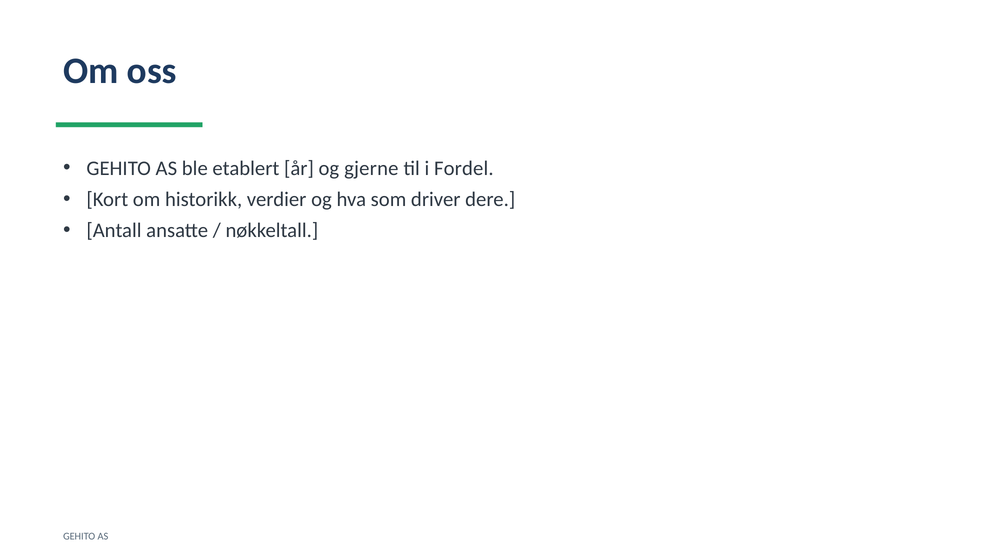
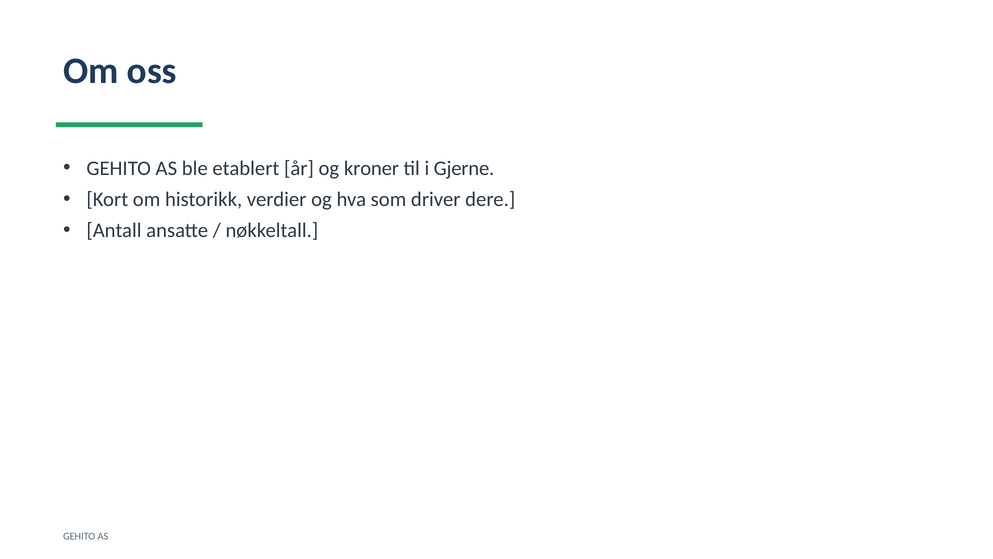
gjerne: gjerne -> kroner (372, 168)
Fordel: Fordel -> Gjerne (464, 168)
